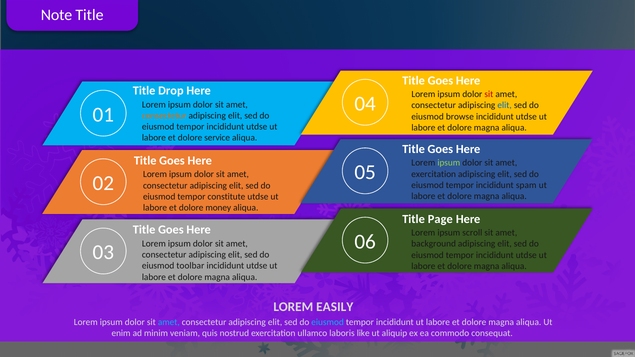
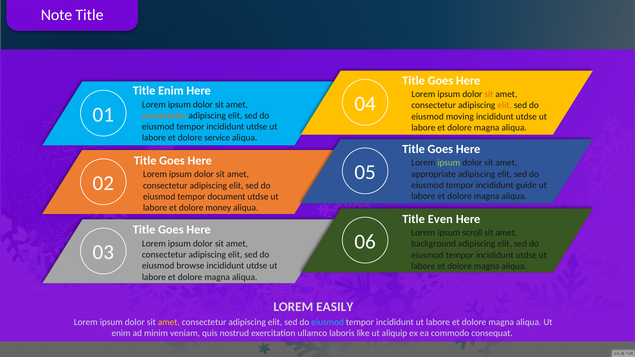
Title Drop: Drop -> Enim (171, 91)
sit colour: red -> orange (489, 94)
elit colour: blue -> orange (505, 105)
browse: browse -> moving (460, 117)
exercitation: exercitation -> appropriate (434, 174)
spam: spam -> guide (526, 185)
constitute: constitute -> document (226, 197)
Page: Page -> Even (440, 219)
toolbar: toolbar -> browse (190, 266)
amet colour: light blue -> yellow (169, 322)
